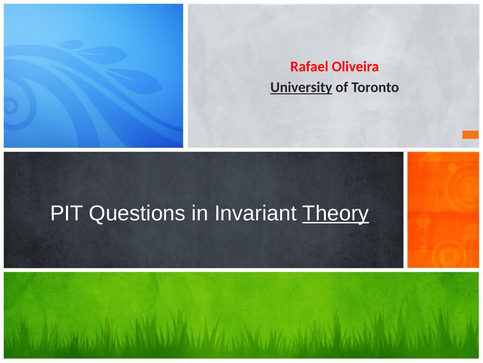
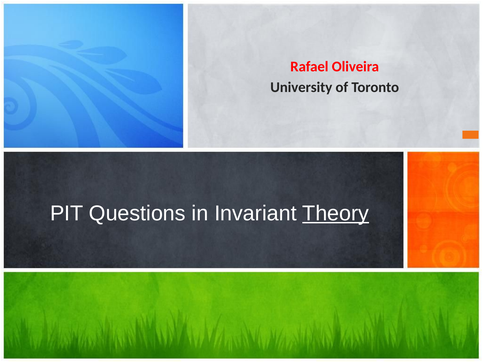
University underline: present -> none (301, 87)
